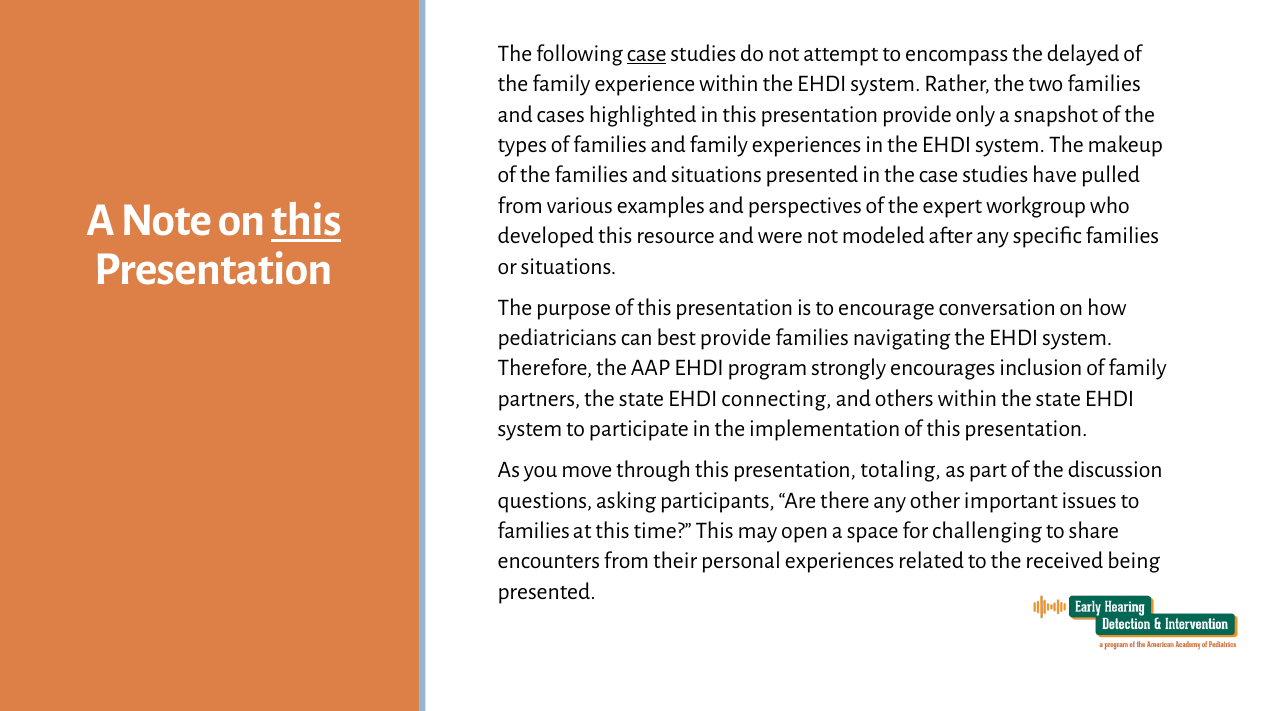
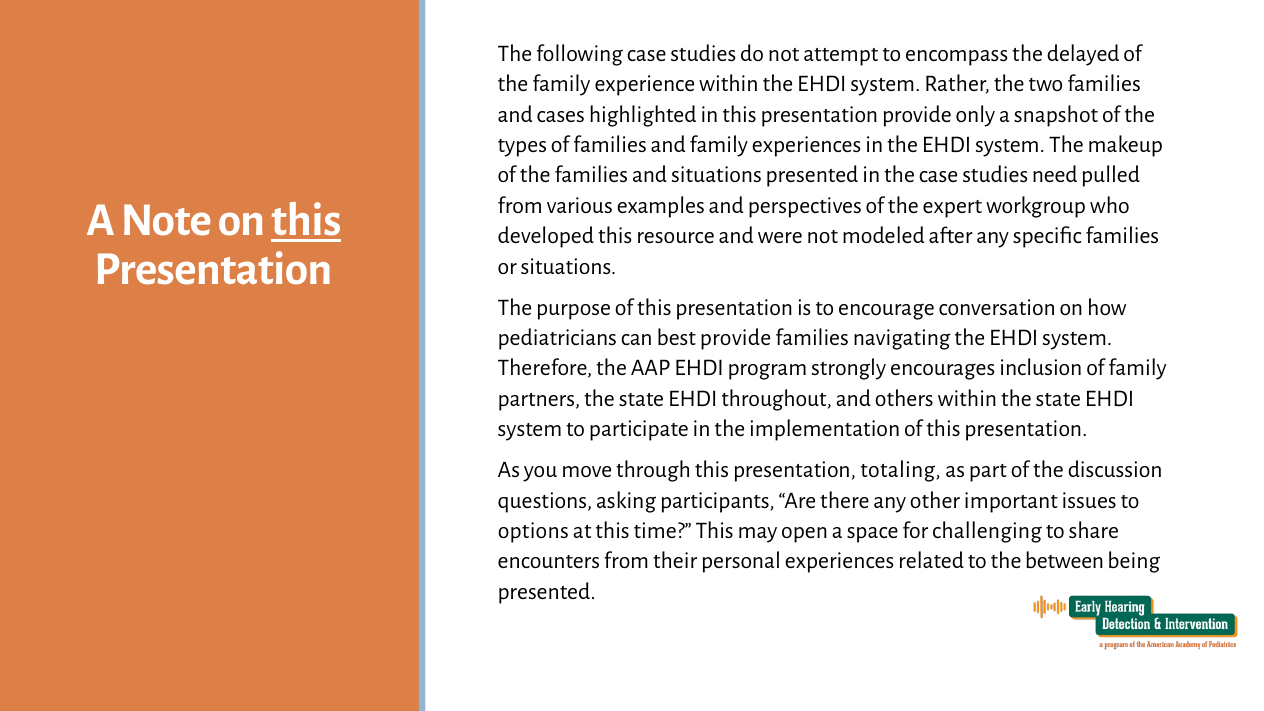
case underline: present -> none (647, 53)
have: have -> need (1055, 175)
connecting: connecting -> throughout (777, 399)
families: families -> options (533, 531)
received: received -> between (1065, 561)
